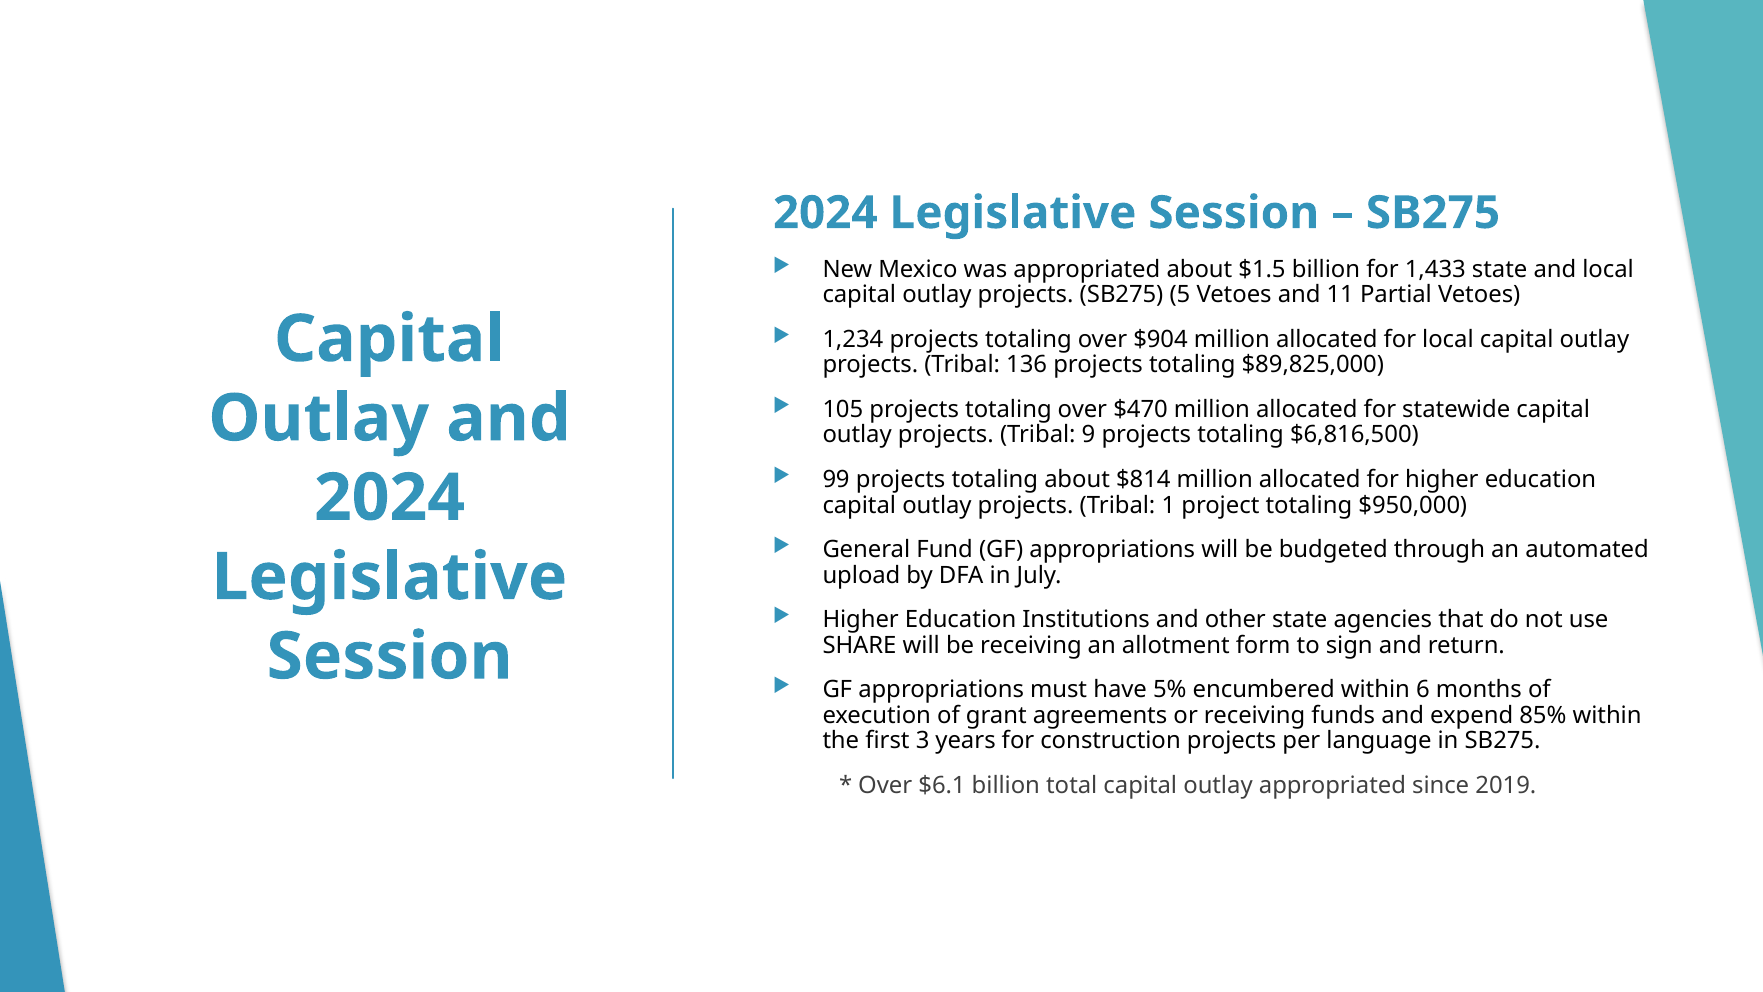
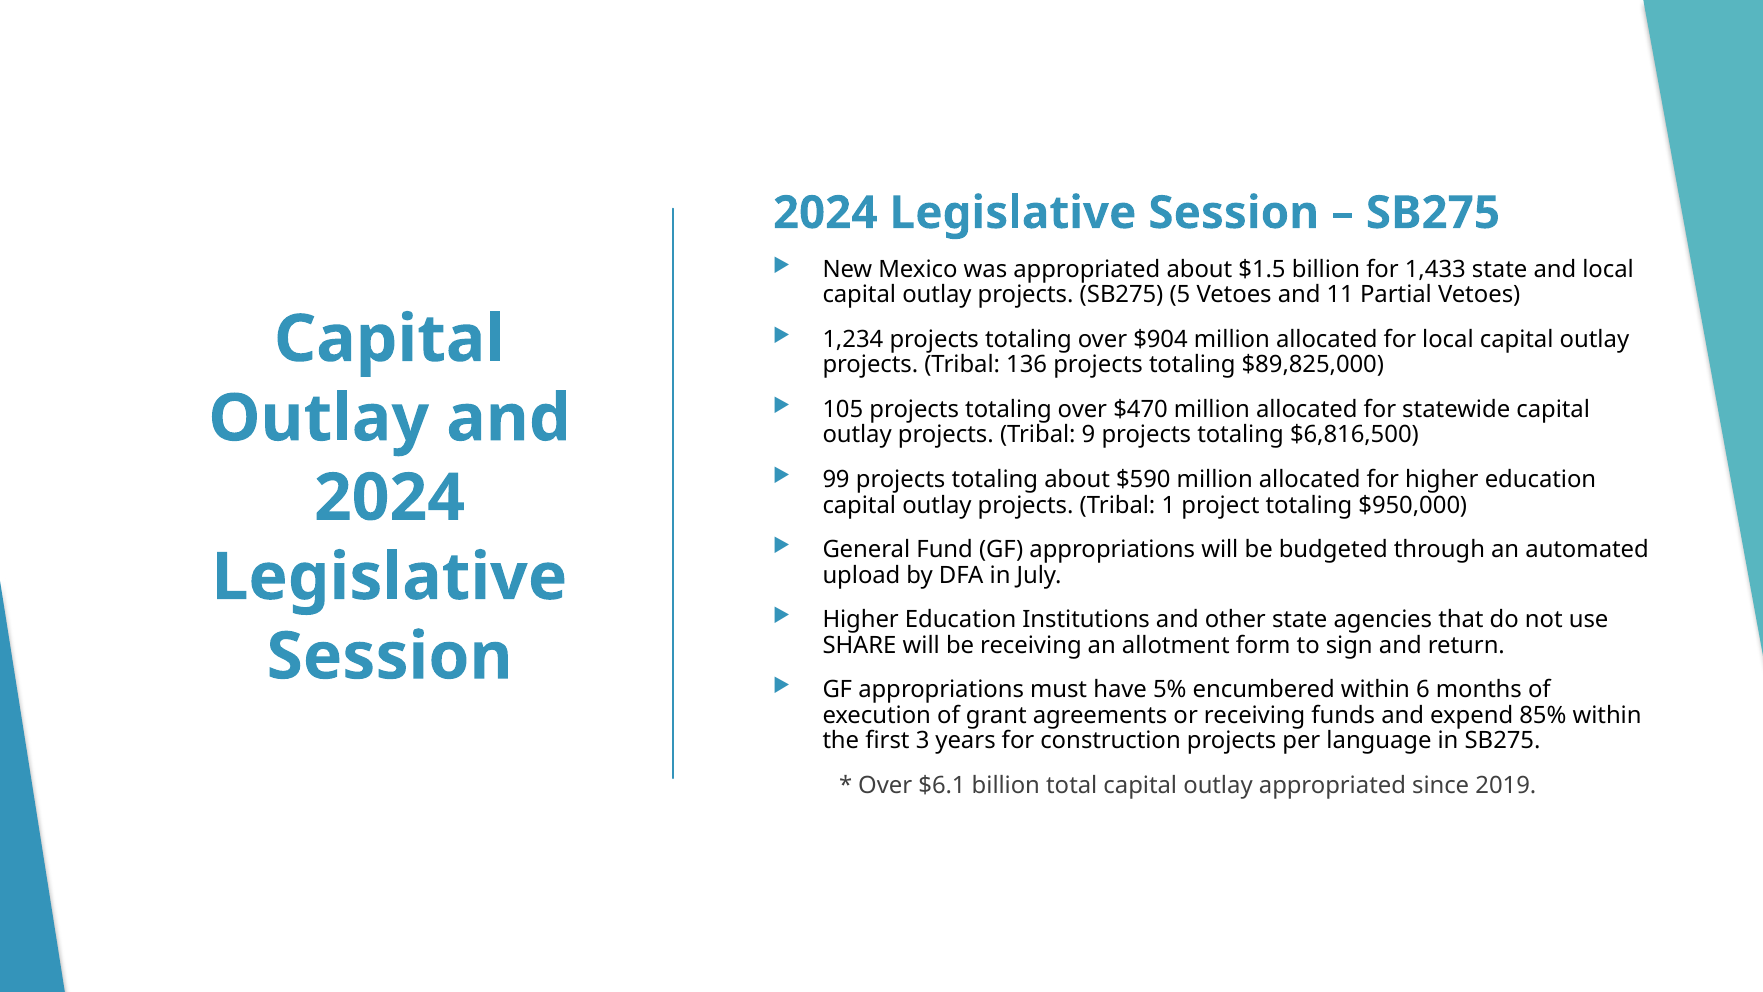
$814: $814 -> $590 (1143, 479)
